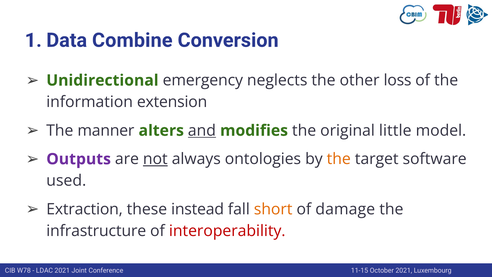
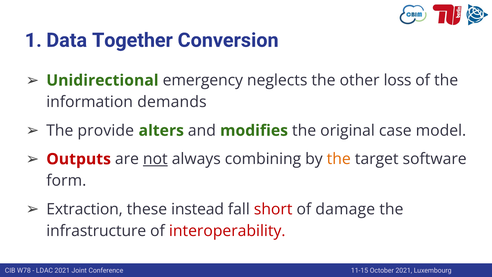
Combine: Combine -> Together (132, 40)
extension: extension -> demands (172, 102)
manner: manner -> provide (106, 130)
and underline: present -> none (202, 130)
little: little -> case (395, 130)
Outputs colour: purple -> red (79, 159)
ontologies: ontologies -> combining (263, 159)
used: used -> form (66, 181)
short colour: orange -> red (273, 209)
